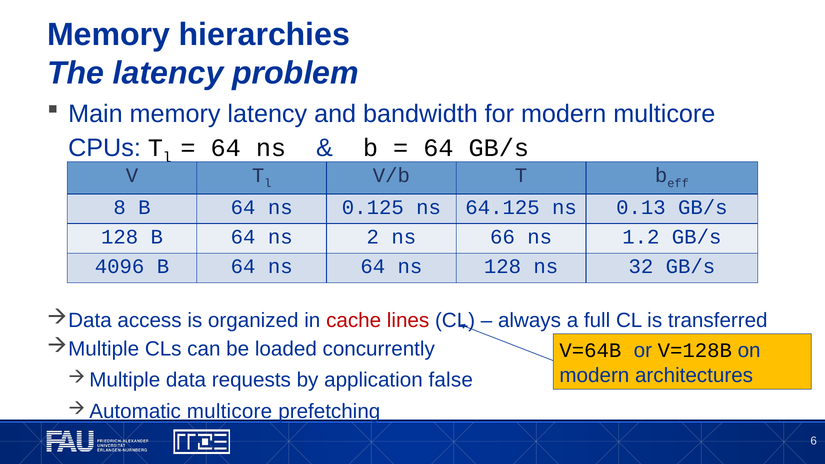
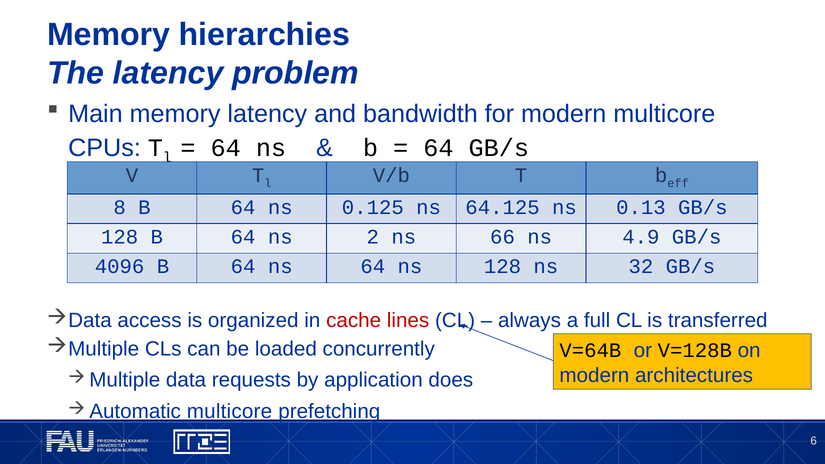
1.2: 1.2 -> 4.9 (641, 237)
false: false -> does (451, 380)
